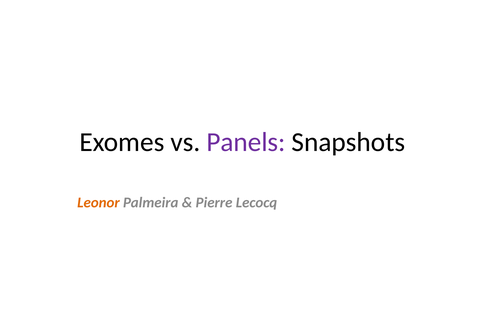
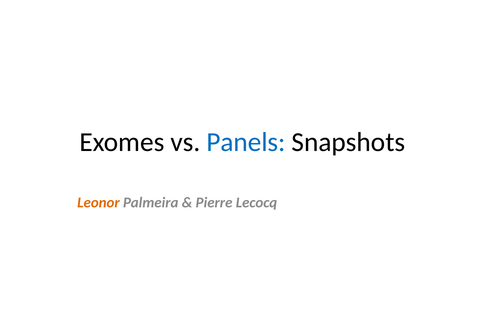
Panels colour: purple -> blue (246, 142)
